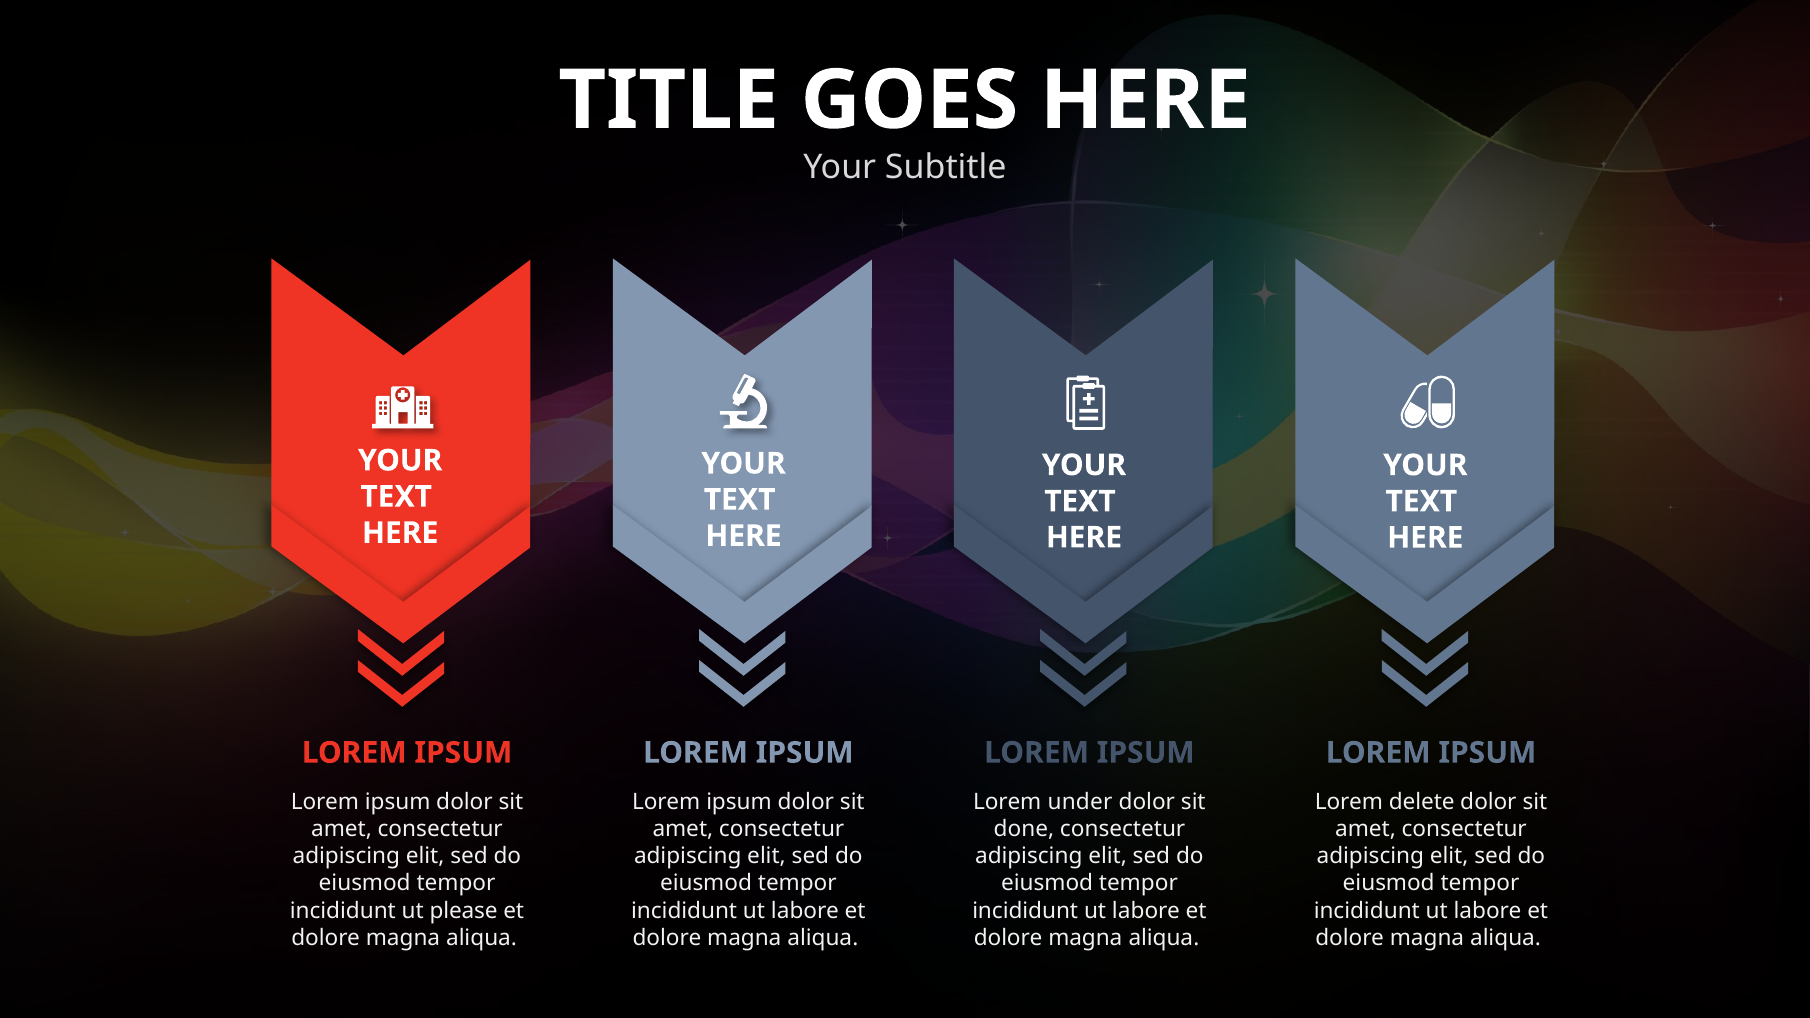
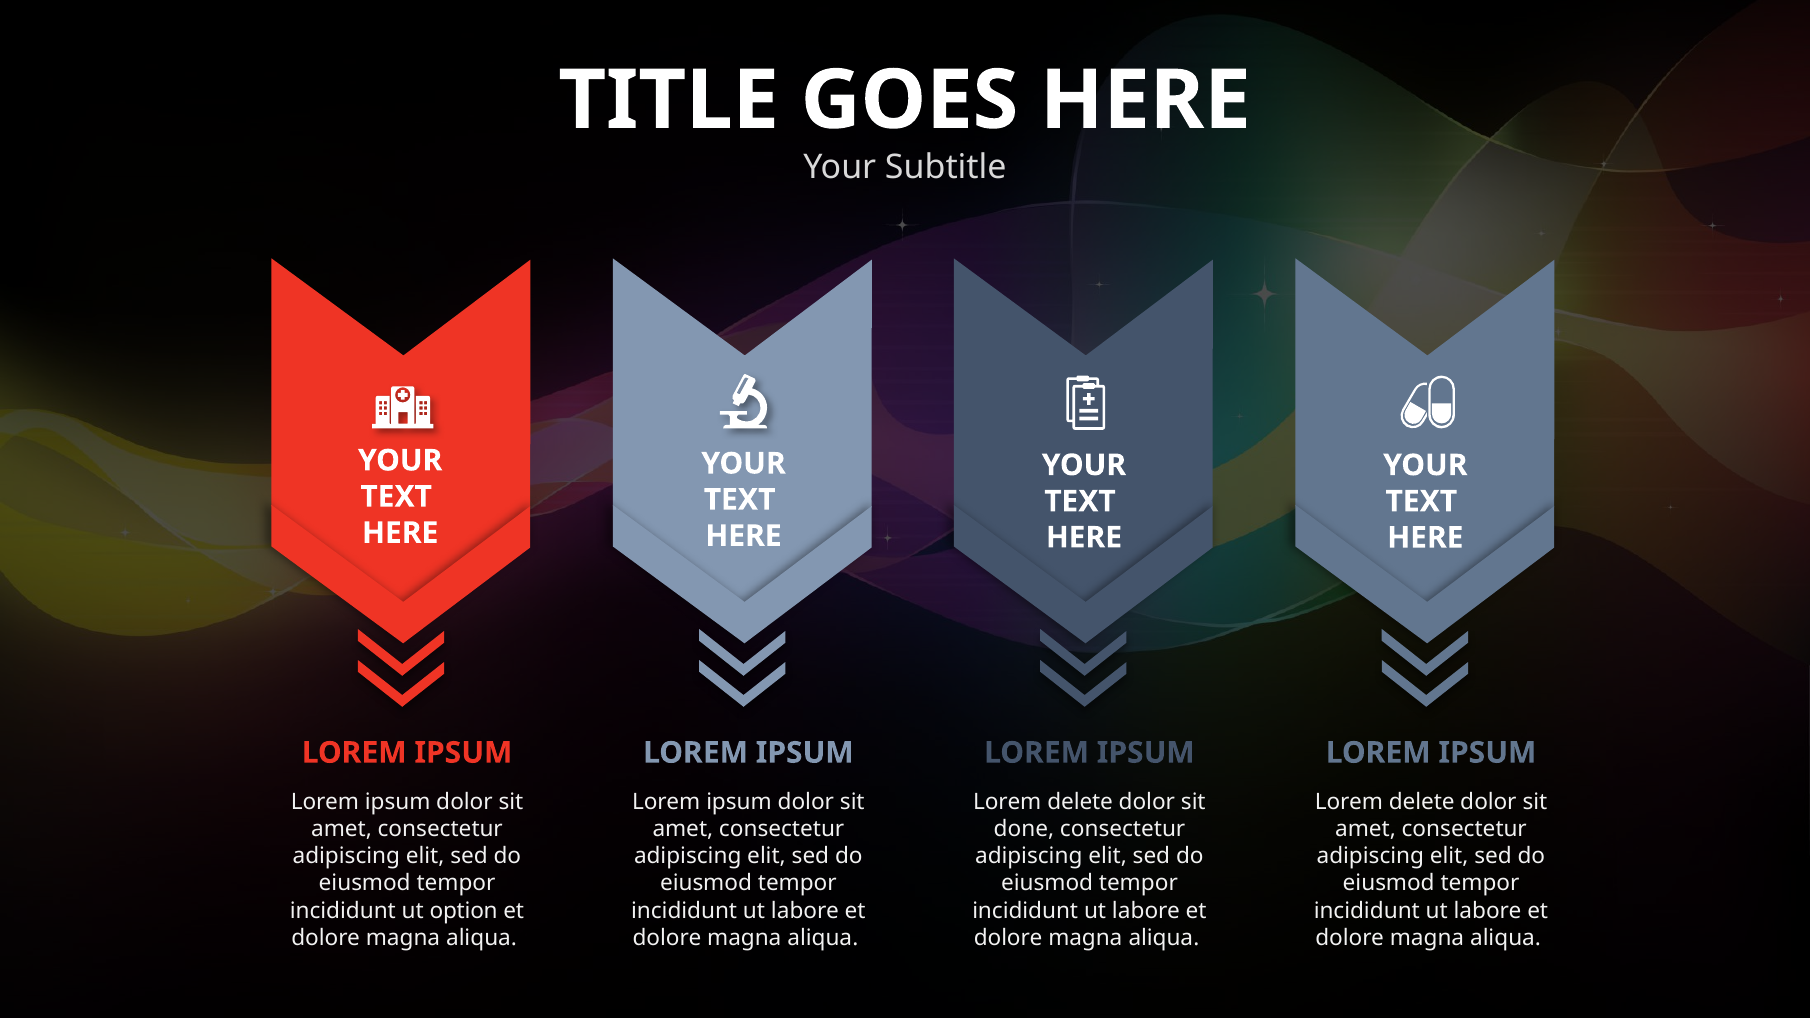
under: under -> delete (1080, 802)
please: please -> option (464, 911)
